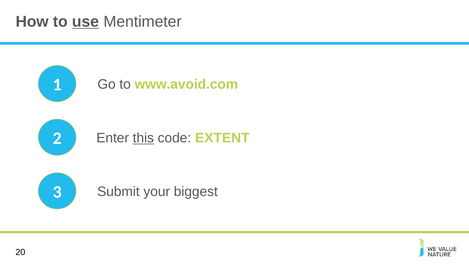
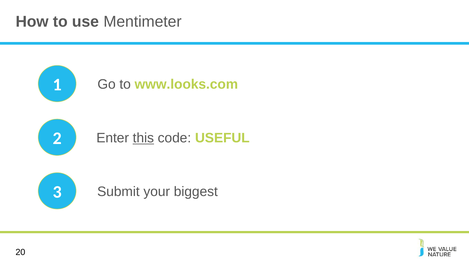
use underline: present -> none (85, 22)
www.avoid.com: www.avoid.com -> www.looks.com (186, 84)
EXTENT: EXTENT -> USEFUL (222, 138)
